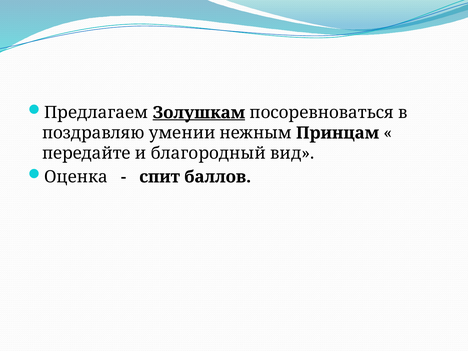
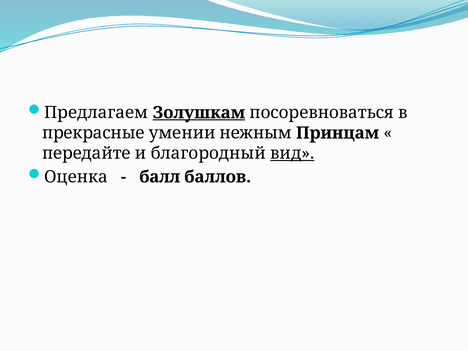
поздравляю: поздравляю -> прекрасные (93, 133)
вид underline: none -> present (292, 153)
спит: спит -> балл (160, 177)
